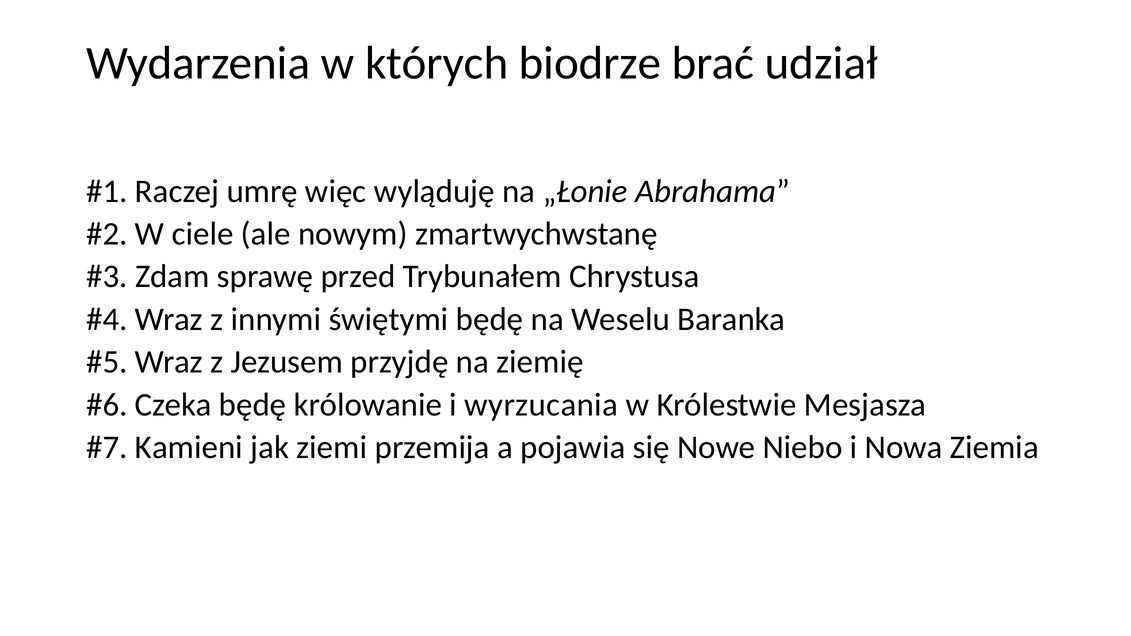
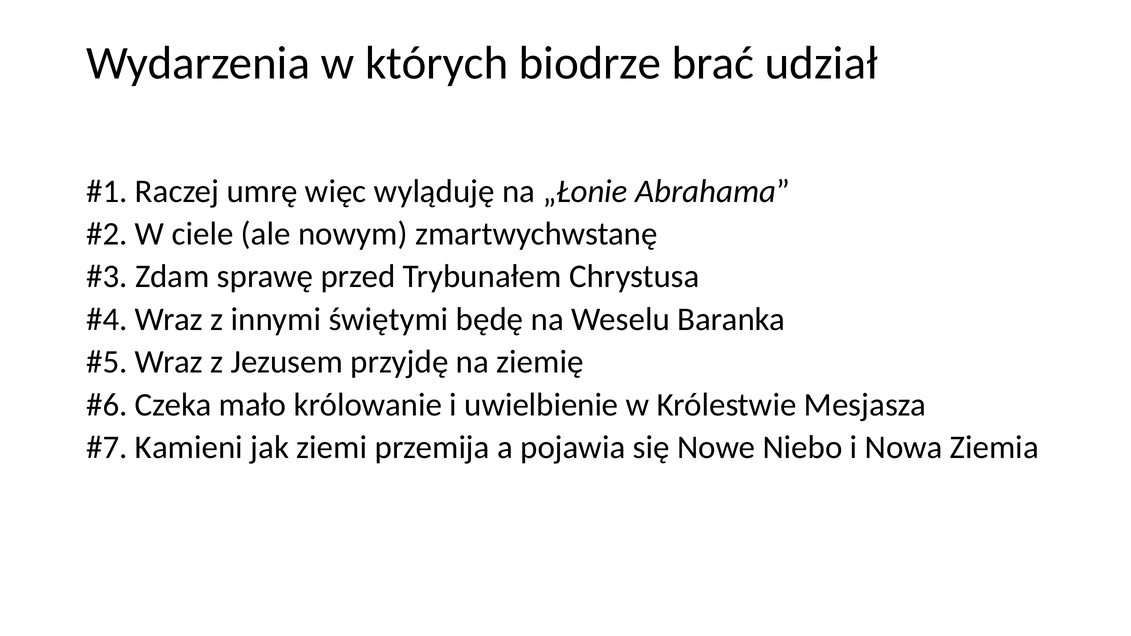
Czeka będę: będę -> mało (253, 405)
wyrzucania: wyrzucania -> uwielbienie (541, 405)
